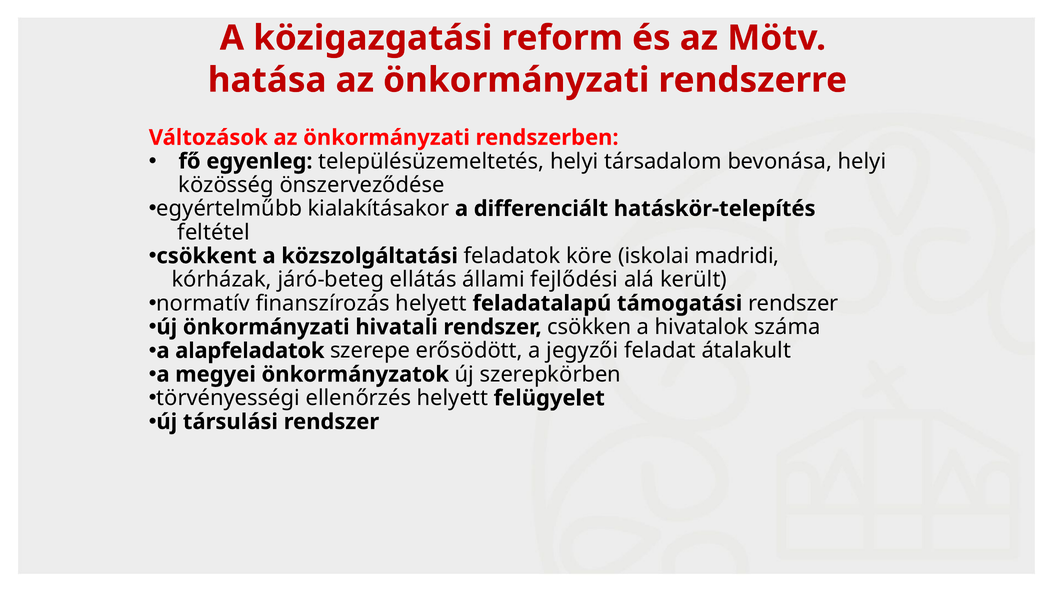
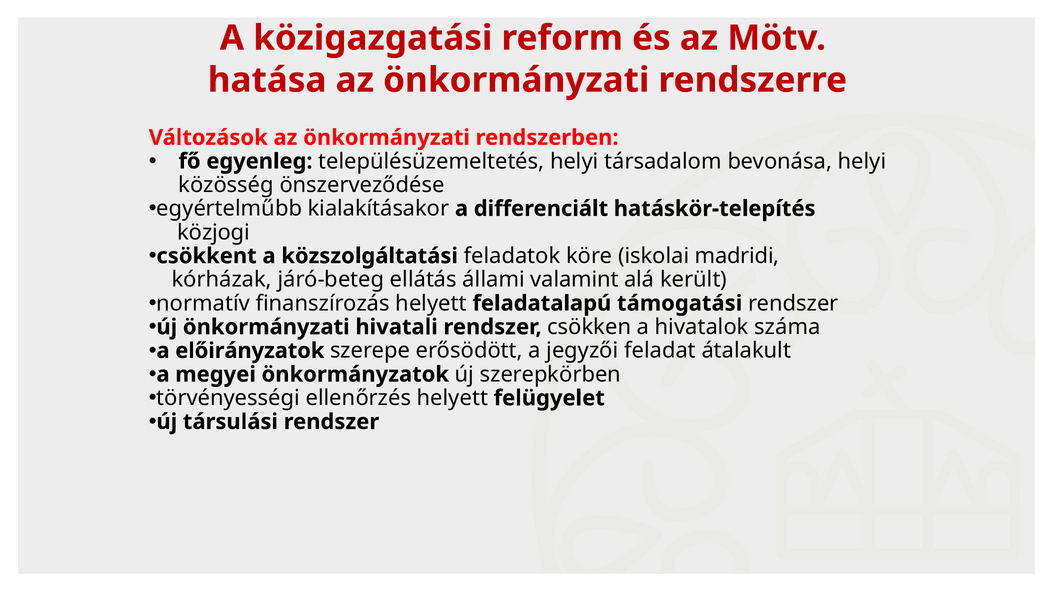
feltétel: feltétel -> közjogi (214, 232)
fejlődési: fejlődési -> valamint (574, 280)
alapfeladatok: alapfeladatok -> előirányzatok (250, 351)
